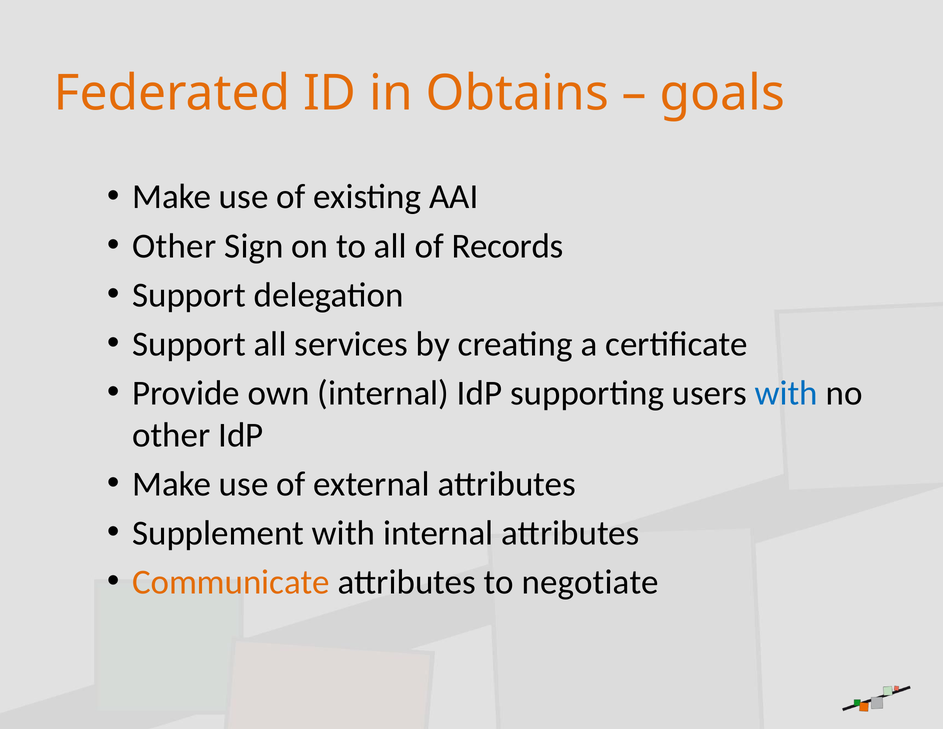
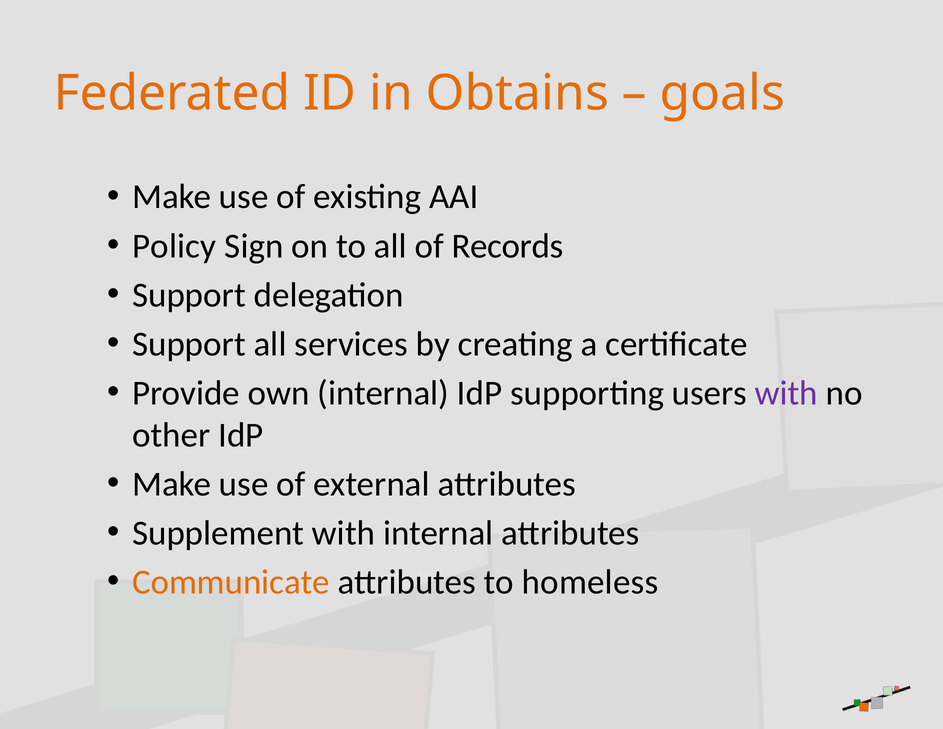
Other: Other -> Policy (174, 246)
with colour: blue -> purple (786, 393)
negotiate: negotiate -> homeless (590, 582)
